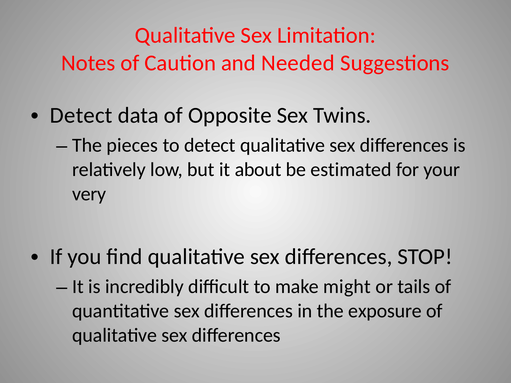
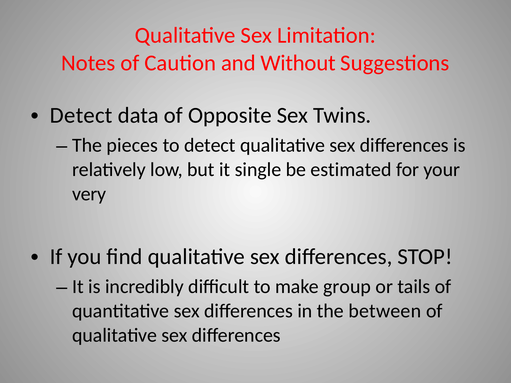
Needed: Needed -> Without (298, 63)
about: about -> single (258, 170)
might: might -> group (347, 287)
exposure: exposure -> between (385, 311)
